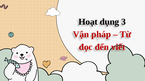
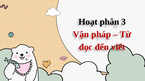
dụng: dụng -> phân (109, 22)
